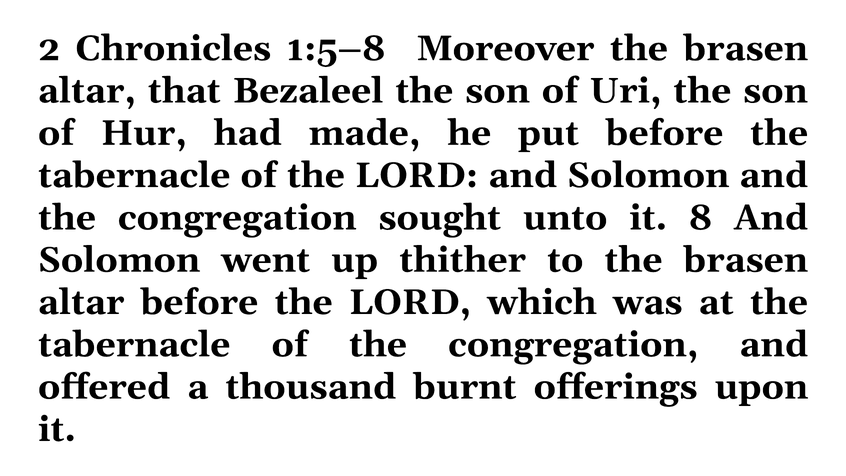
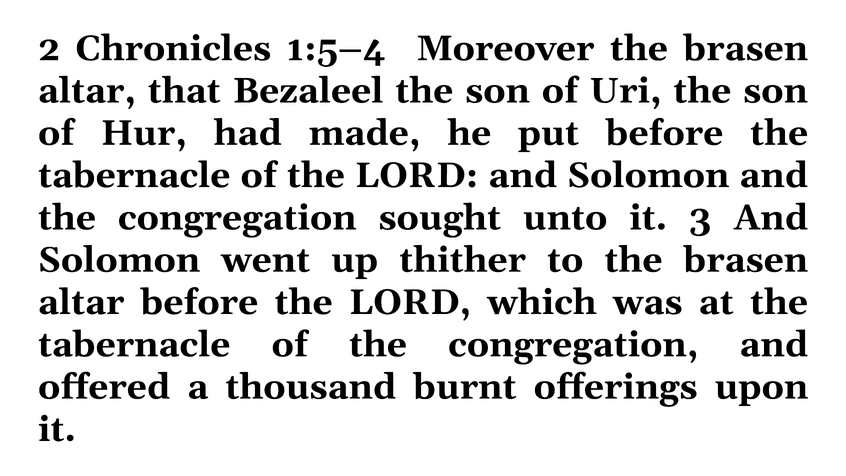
1:5–8: 1:5–8 -> 1:5–4 (336, 49)
8: 8 -> 3 (700, 218)
